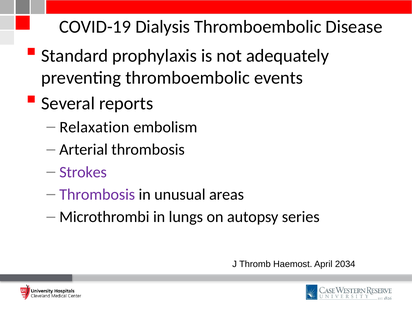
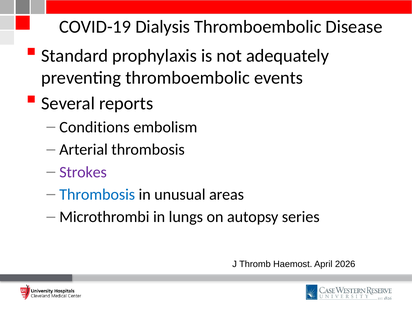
Relaxation: Relaxation -> Conditions (94, 127)
Thrombosis colour: purple -> blue (97, 195)
2034: 2034 -> 2026 (345, 264)
